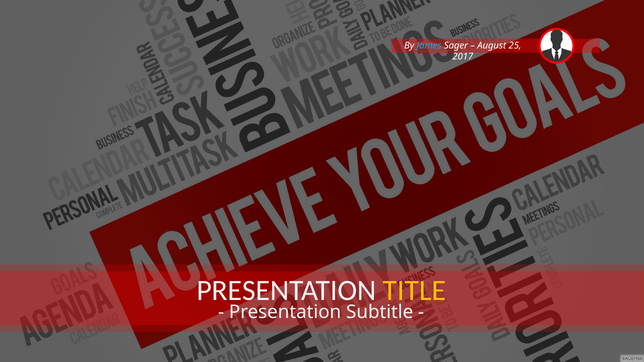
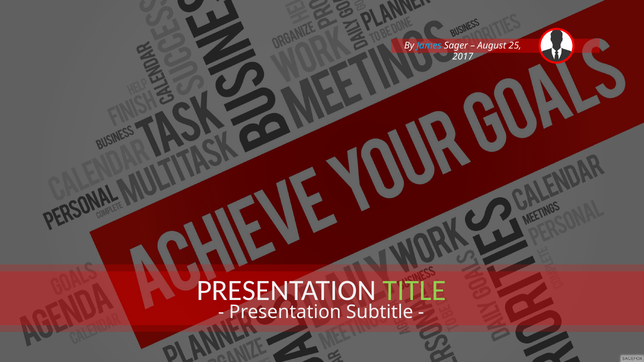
TITLE colour: yellow -> light green (414, 291)
